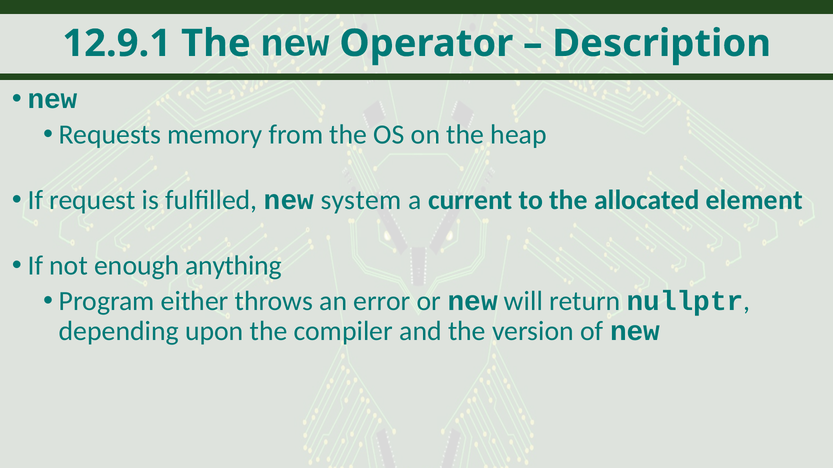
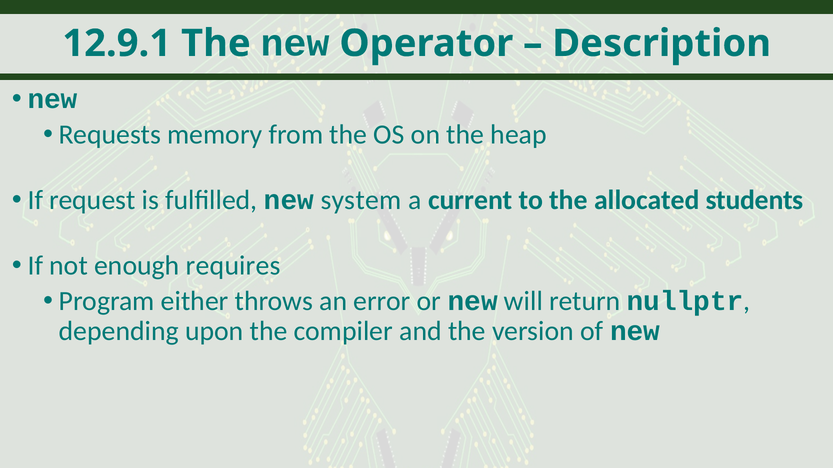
element: element -> students (755, 200)
anything: anything -> requires (233, 266)
